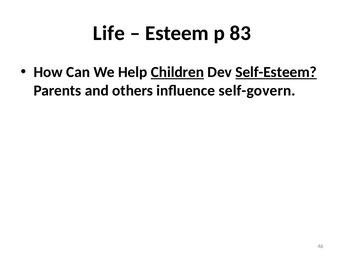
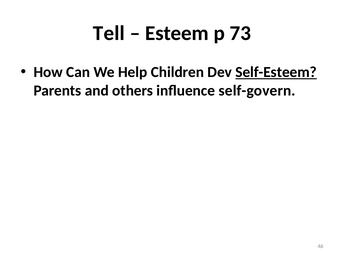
Life: Life -> Tell (109, 33)
83: 83 -> 73 (240, 33)
Children underline: present -> none (177, 72)
